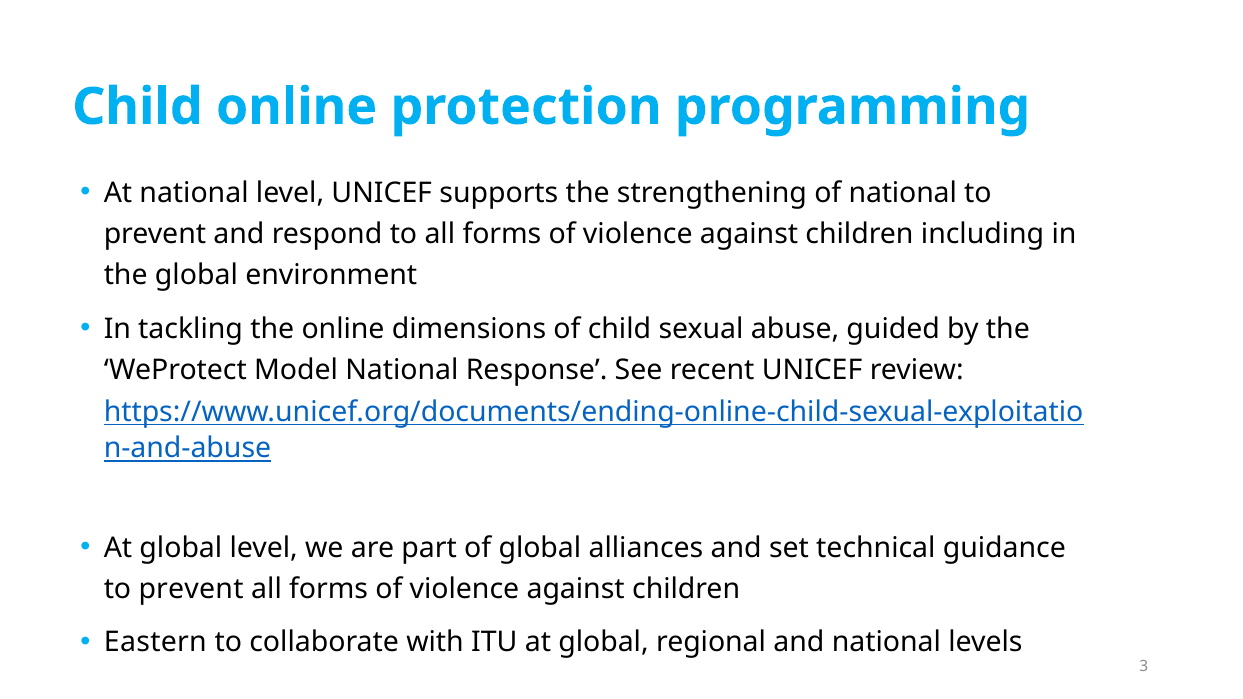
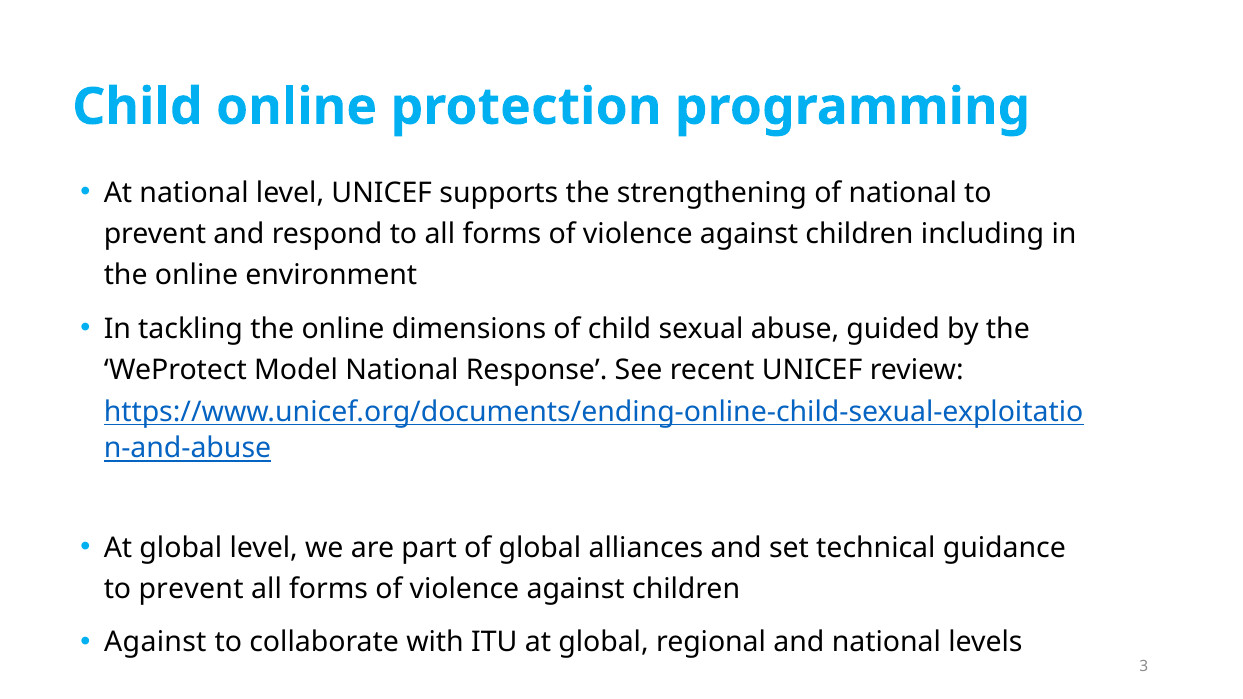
global: global -> online (196, 275)
Eastern: Eastern -> Against (155, 643)
